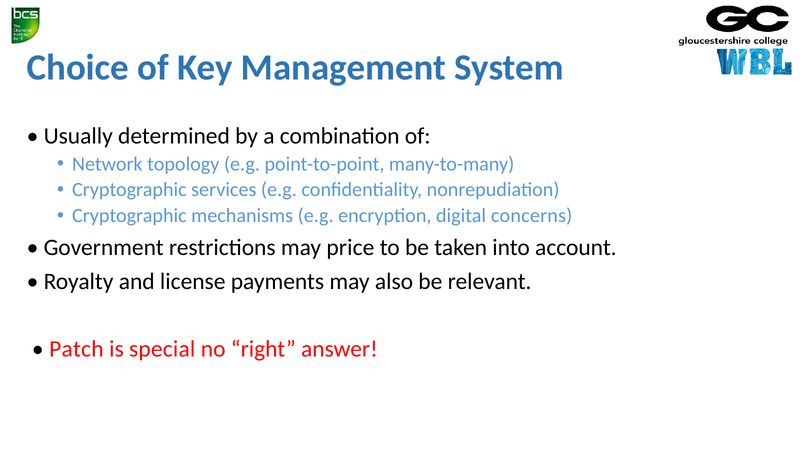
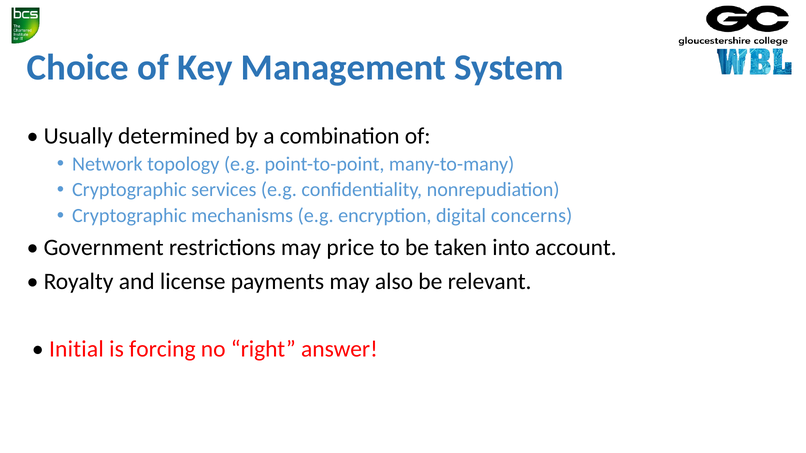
Patch: Patch -> Initial (76, 349)
special: special -> forcing (162, 349)
